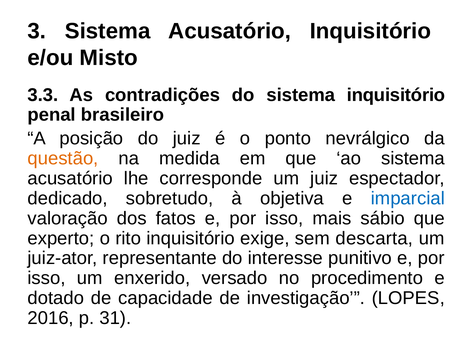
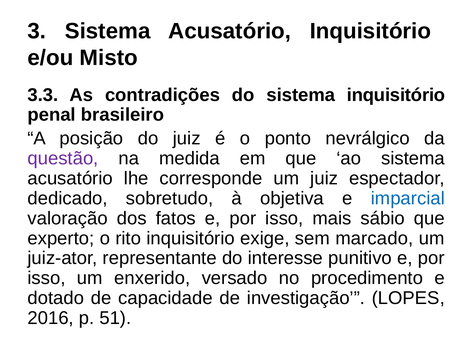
questão colour: orange -> purple (63, 159)
descarta: descarta -> marcado (374, 238)
31: 31 -> 51 (115, 318)
